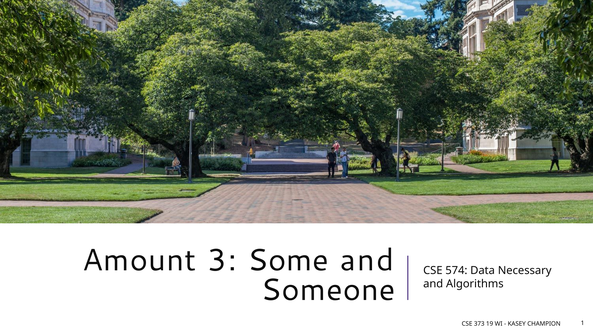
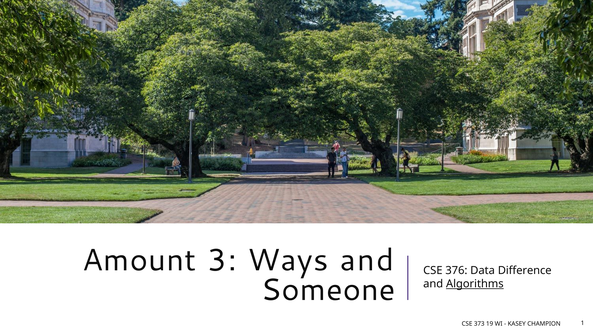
Some: Some -> Ways (288, 261)
574: 574 -> 376 (456, 271)
Necessary: Necessary -> Difference (525, 271)
Algorithms underline: none -> present (475, 284)
